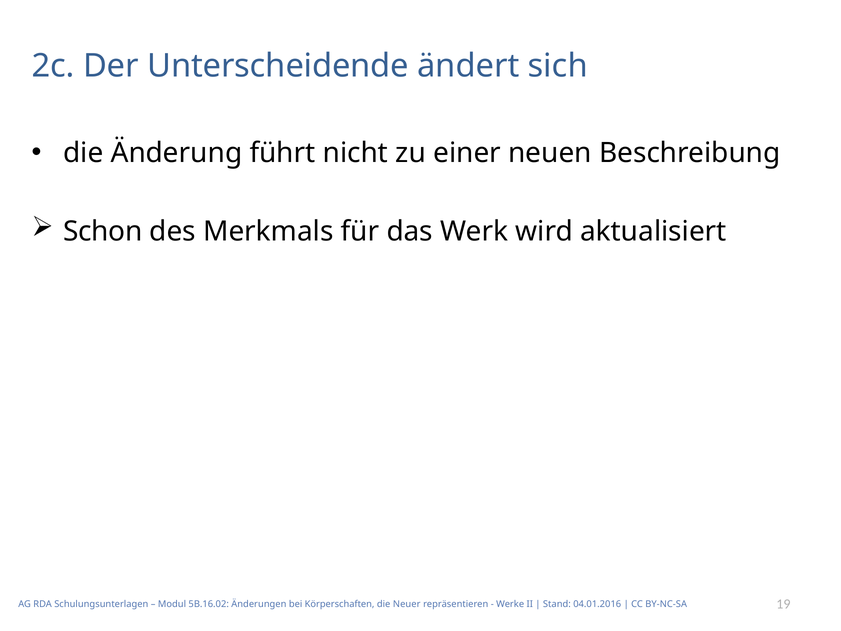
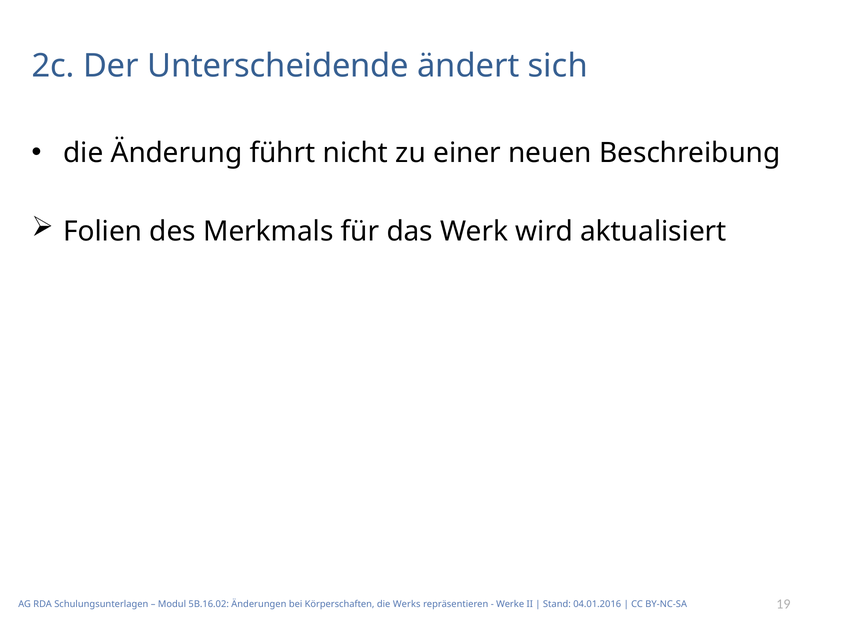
Schon: Schon -> Folien (103, 231)
Neuer: Neuer -> Werks (407, 604)
